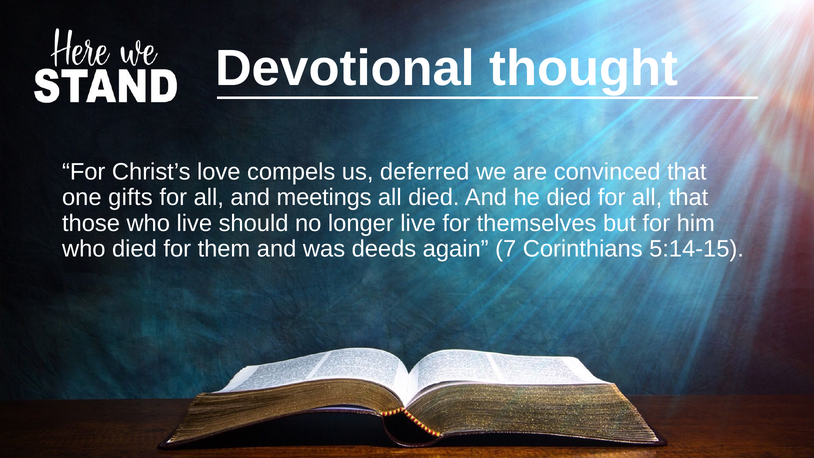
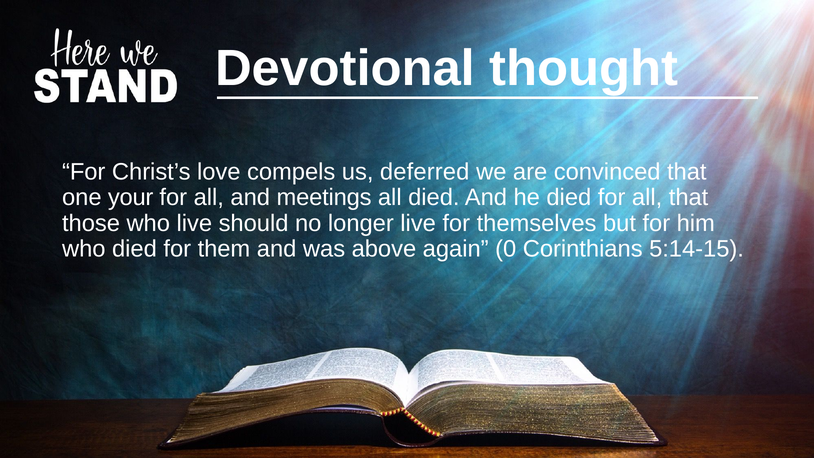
gifts: gifts -> your (131, 197)
deeds: deeds -> above (384, 249)
7: 7 -> 0 (506, 249)
